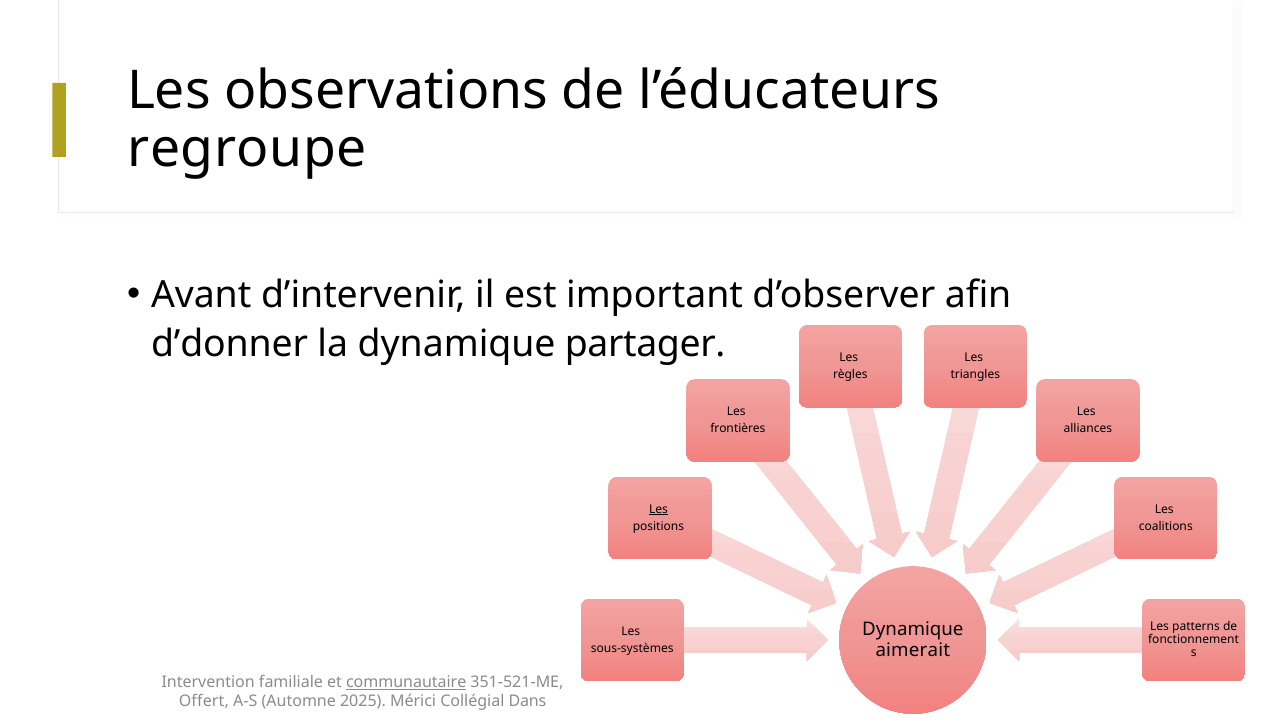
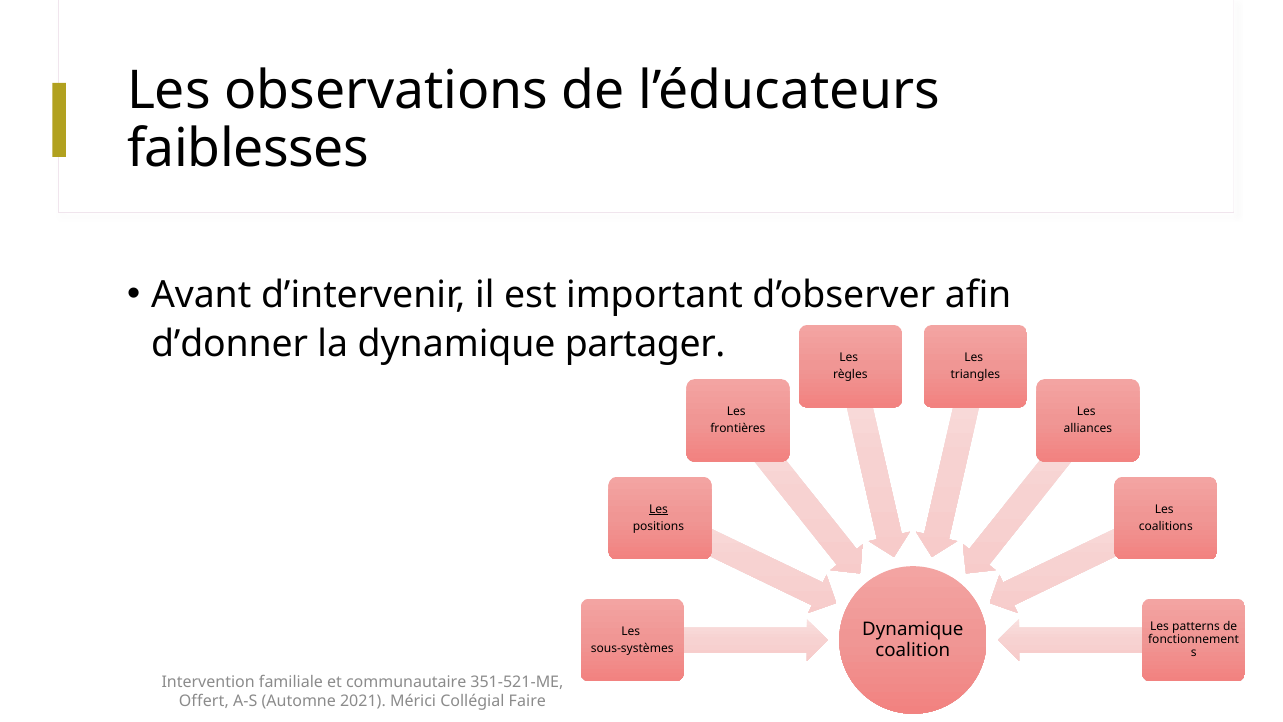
regroupe: regroupe -> faiblesses (248, 149)
aimerait: aimerait -> coalition (913, 650)
communautaire underline: present -> none (406, 682)
2025: 2025 -> 2021 (363, 701)
Dans: Dans -> Faire (527, 701)
